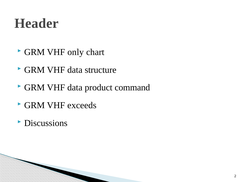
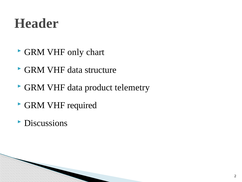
command: command -> telemetry (132, 87)
exceeds: exceeds -> required (82, 105)
